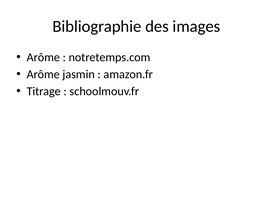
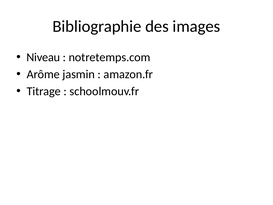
Arôme: Arôme -> Niveau (43, 57)
